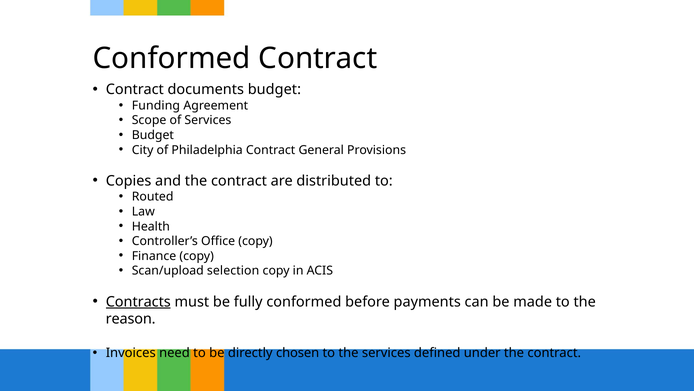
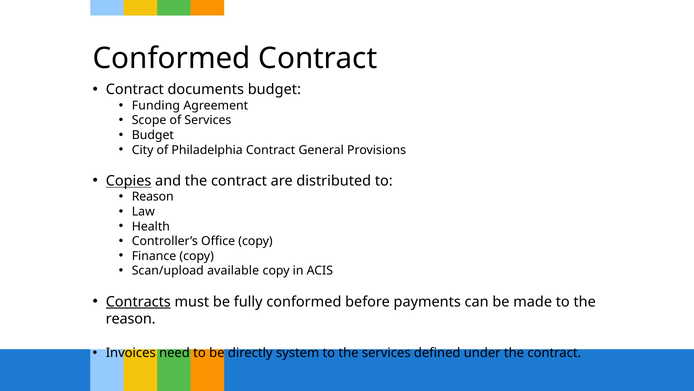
Copies underline: none -> present (129, 181)
Routed: Routed -> Reason (153, 197)
selection: selection -> available (233, 270)
chosen: chosen -> system (298, 352)
